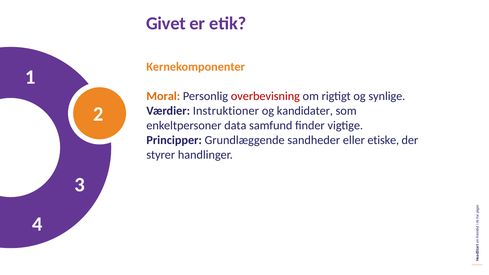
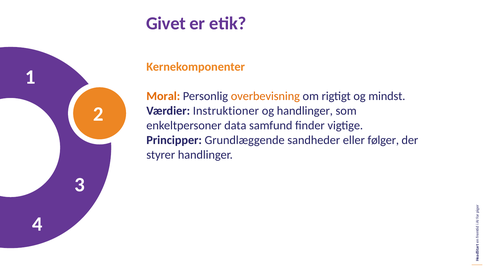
overbevisning colour: red -> orange (265, 96)
synlige: synlige -> mindst (387, 96)
og kandidater: kandidater -> handlinger (305, 111)
etiske: etiske -> følger (383, 140)
